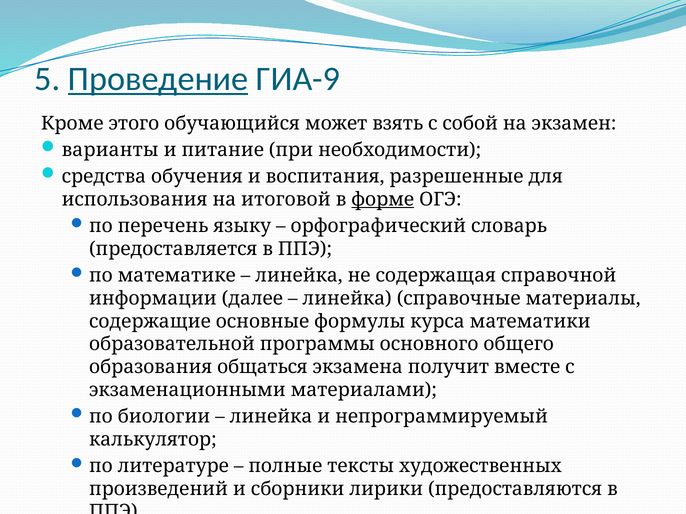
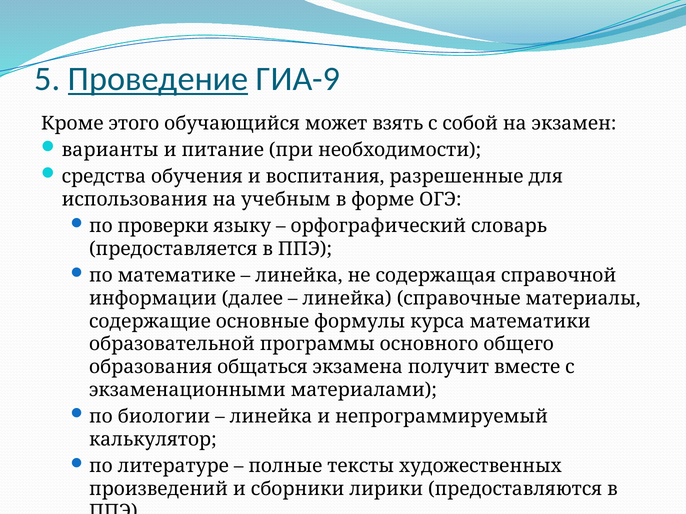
итоговой: итоговой -> учебным (286, 200)
форме underline: present -> none (383, 200)
перечень: перечень -> проверки (163, 226)
